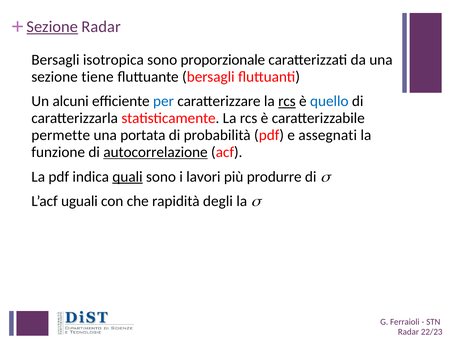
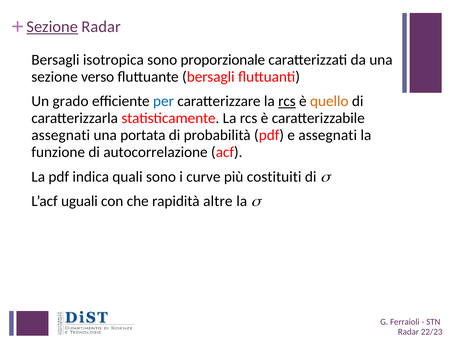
tiene: tiene -> verso (98, 77)
alcuni: alcuni -> grado (71, 101)
quello colour: blue -> orange (329, 101)
permette: permette -> assegnati (61, 135)
autocorrelazione underline: present -> none (155, 152)
quali underline: present -> none (128, 177)
lavori: lavori -> curve (203, 177)
produrre: produrre -> costituiti (274, 177)
degli: degli -> altre (218, 201)
